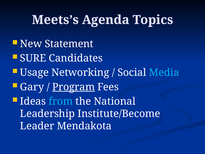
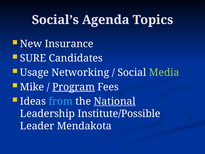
Meets’s: Meets’s -> Social’s (55, 20)
Statement: Statement -> Insurance (69, 44)
Media colour: light blue -> light green (164, 72)
Gary: Gary -> Mike (32, 87)
National underline: none -> present (115, 101)
Institute/Become: Institute/Become -> Institute/Possible (119, 113)
